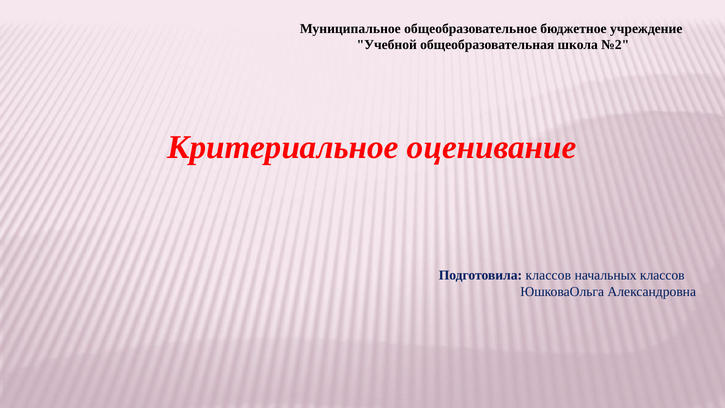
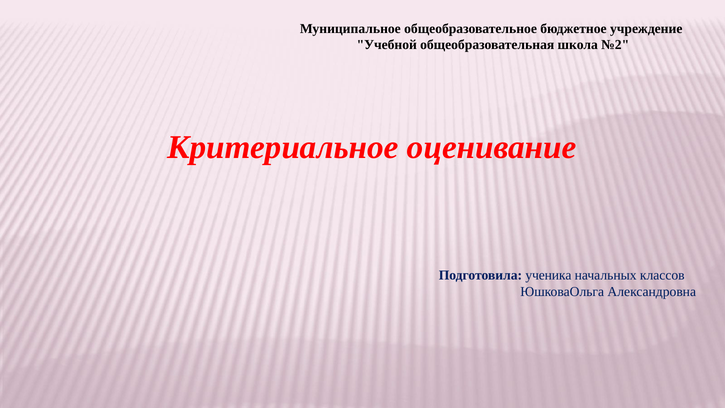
Подготовила классов: классов -> ученика (548, 275)
